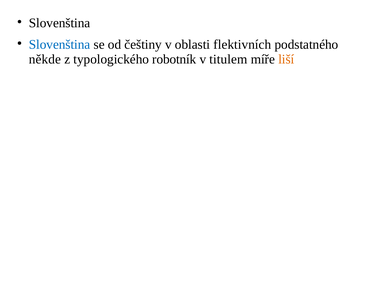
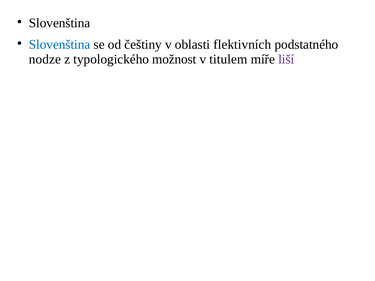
někde: někde -> nodze (45, 59)
robotník: robotník -> možnost (174, 59)
liší colour: orange -> purple (286, 59)
